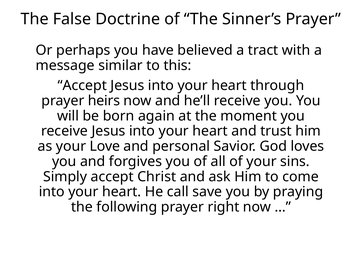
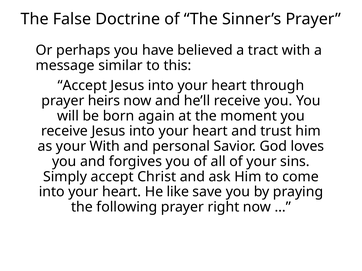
your Love: Love -> With (105, 147)
call: call -> like (178, 192)
